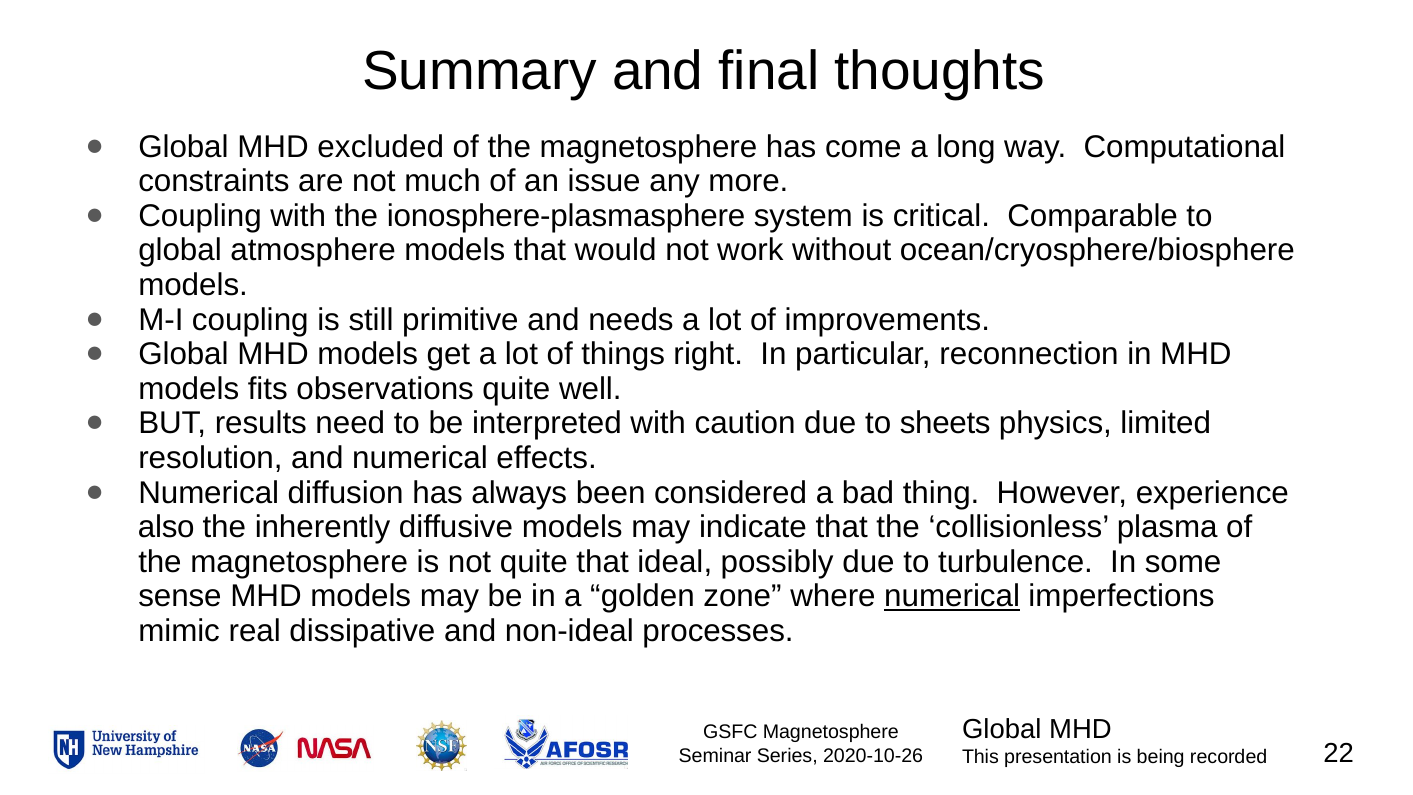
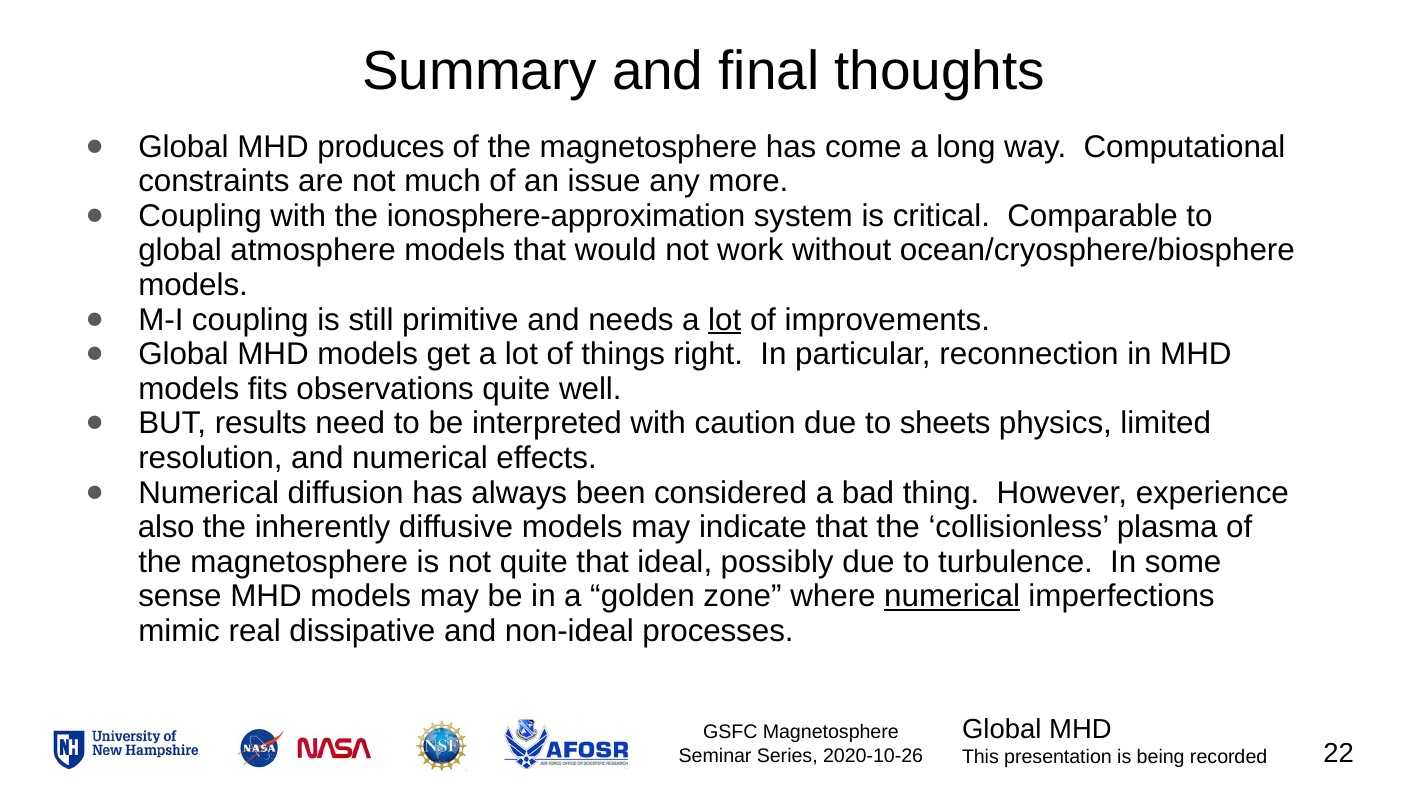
excluded: excluded -> produces (381, 147)
ionosphere-plasmasphere: ionosphere-plasmasphere -> ionosphere-approximation (566, 216)
lot underline: none -> present (725, 320)
